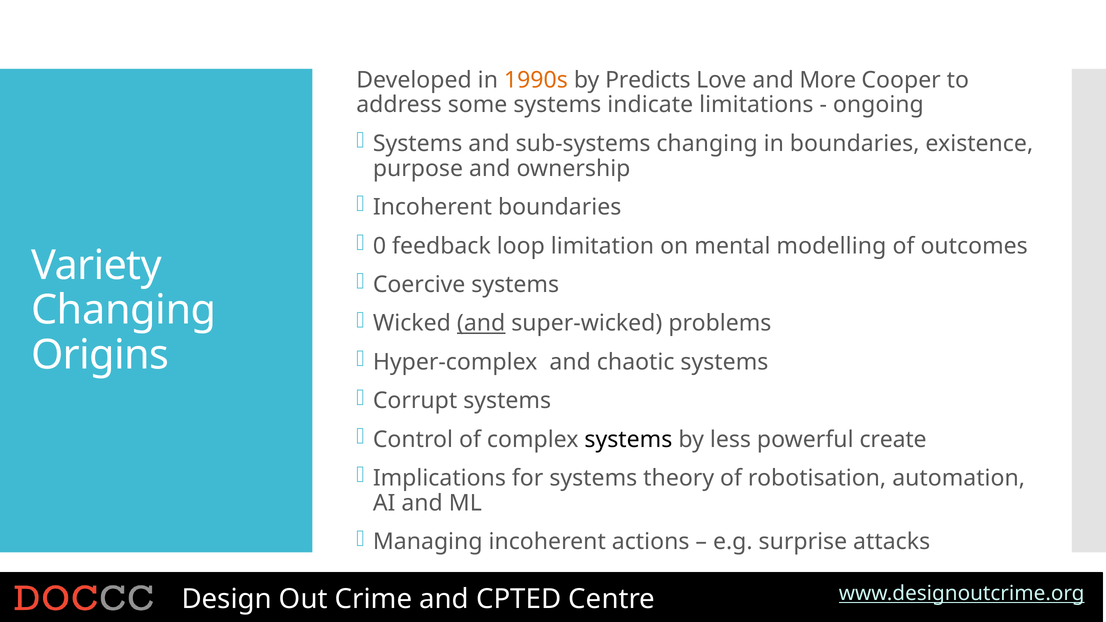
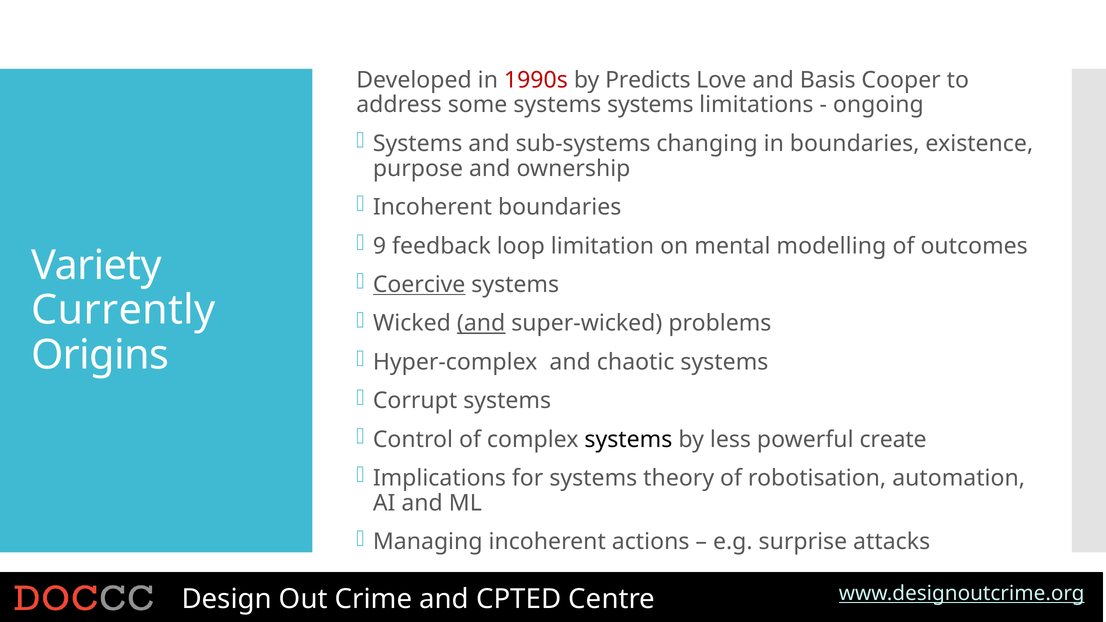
1990s colour: orange -> red (536, 80)
More: More -> Basis (828, 80)
systems indicate: indicate -> systems (650, 105)
0: 0 -> 9 (380, 246)
Coercive underline: none -> present (419, 285)
Changing: Changing -> Currently (123, 310)
